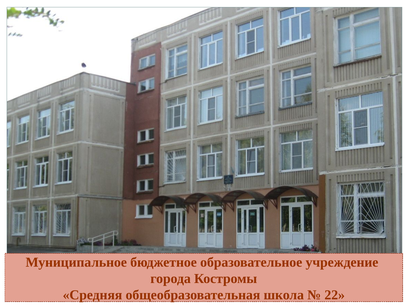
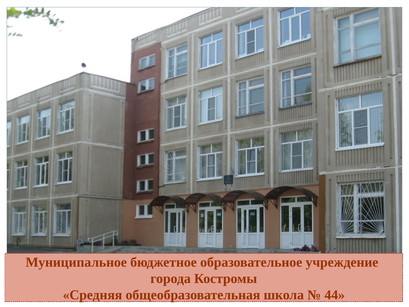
22: 22 -> 44 (335, 295)
